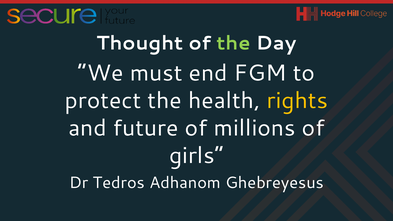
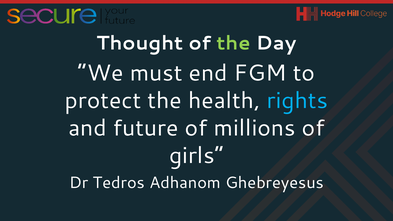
rights colour: yellow -> light blue (297, 101)
